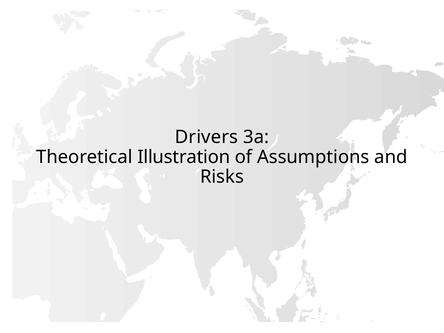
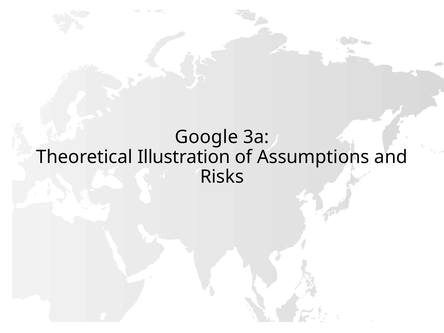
Drivers: Drivers -> Google (207, 137)
